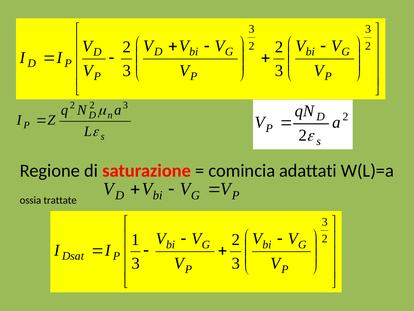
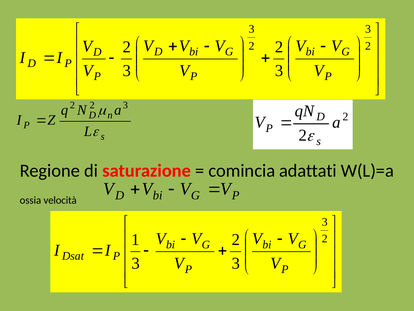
trattate: trattate -> velocità (60, 200)
